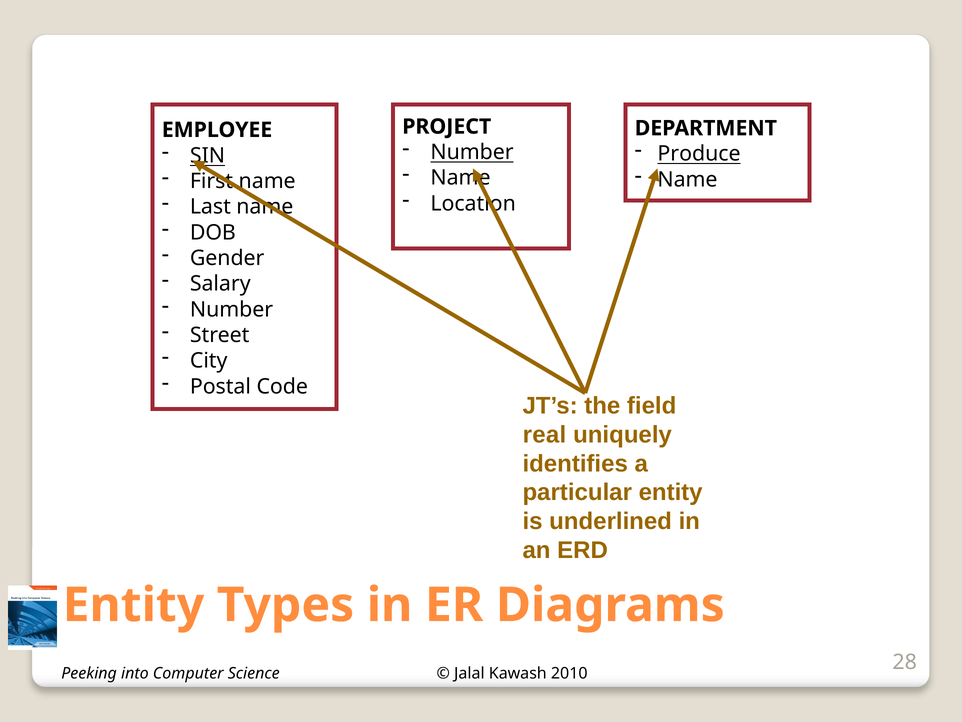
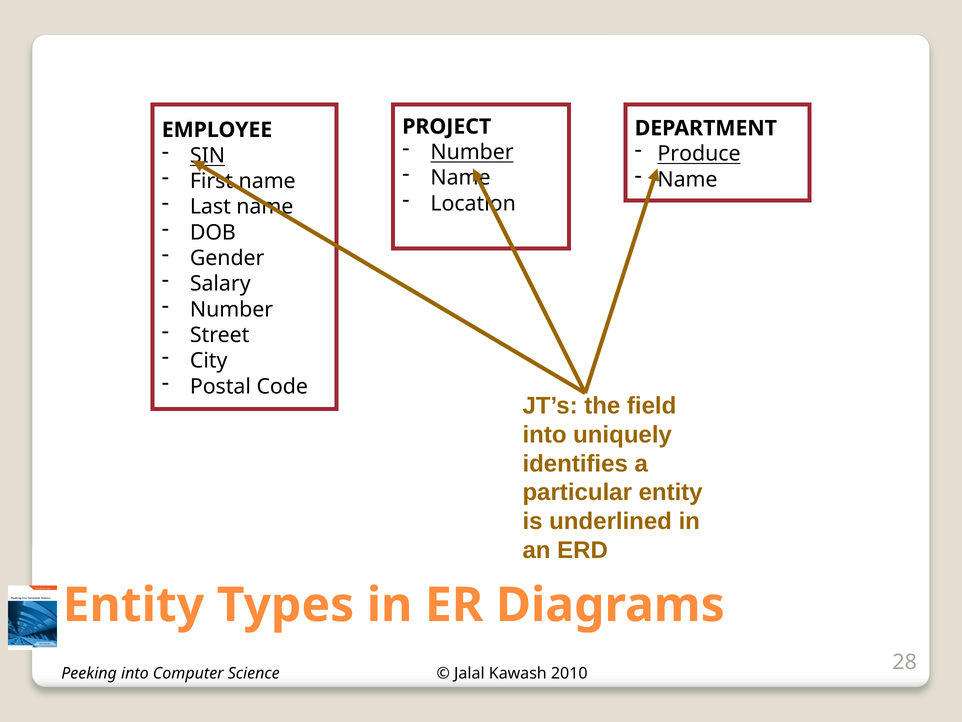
real: real -> into (545, 434)
